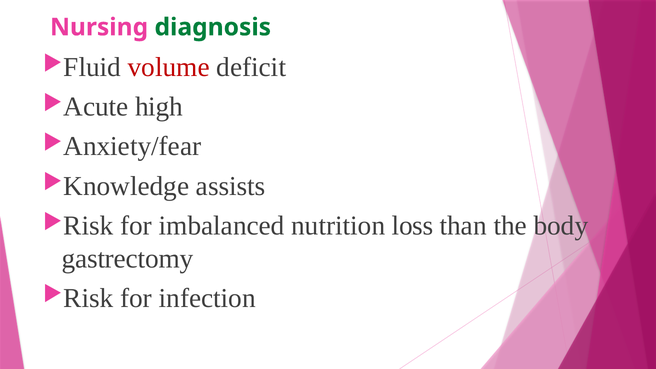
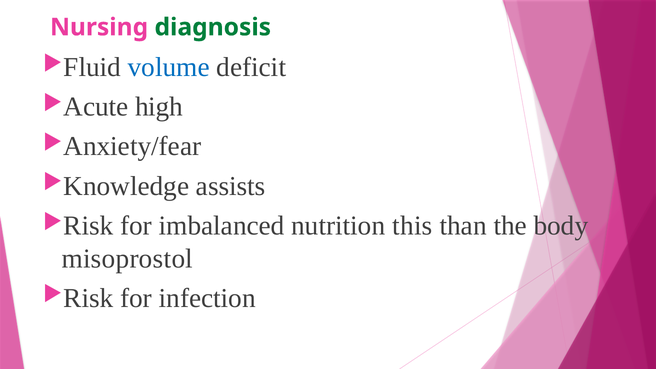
volume colour: red -> blue (169, 67)
loss: loss -> this (412, 226)
gastrectomy: gastrectomy -> misoprostol (127, 259)
